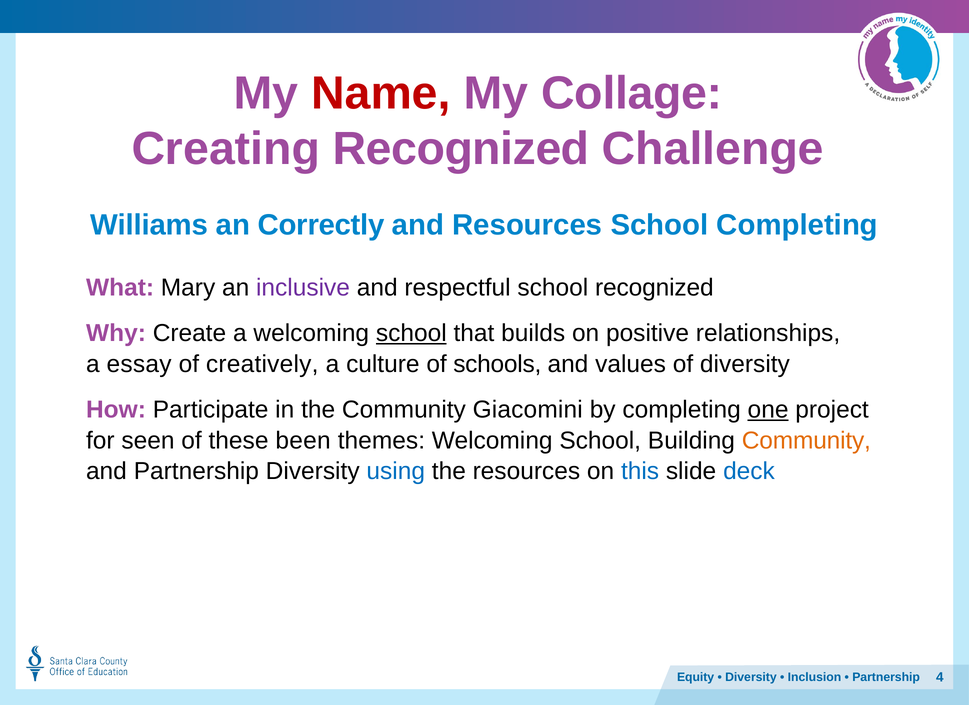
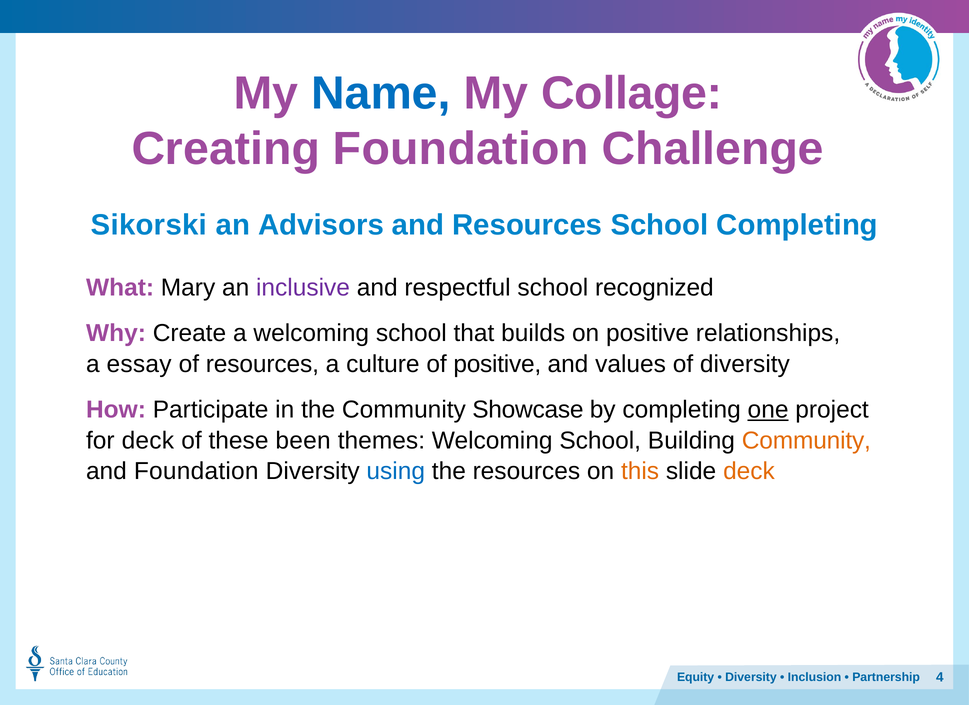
Name colour: red -> blue (381, 93)
Creating Recognized: Recognized -> Foundation (461, 149)
Williams: Williams -> Sikorski (149, 225)
Correctly: Correctly -> Advisors (321, 225)
school underline: present -> none (411, 333)
of creatively: creatively -> resources (262, 364)
of schools: schools -> positive (497, 364)
Giacomini: Giacomini -> Showcase (528, 410)
for seen: seen -> deck (148, 440)
and Partnership: Partnership -> Foundation (196, 471)
this colour: blue -> orange (640, 471)
deck colour: blue -> orange (749, 471)
